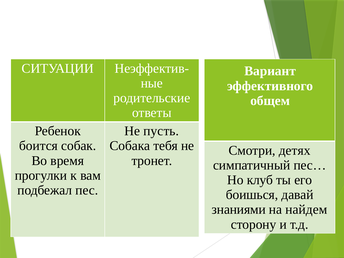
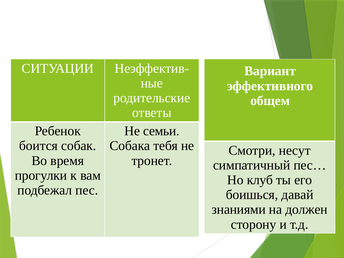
пусть: пусть -> семьи (161, 131)
детях: детях -> несут (295, 150)
найдем: найдем -> должен (306, 210)
